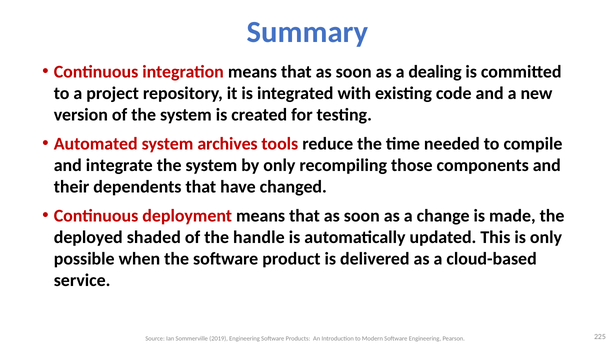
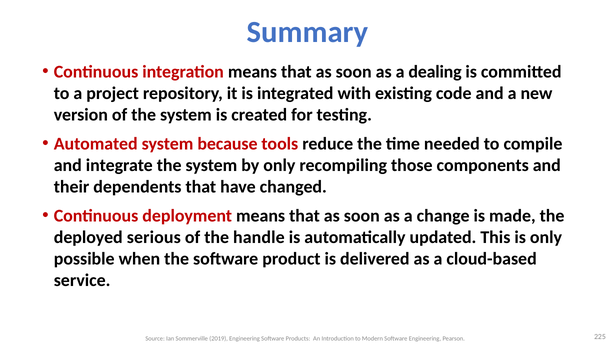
archives: archives -> because (227, 144)
shaded: shaded -> serious (154, 238)
